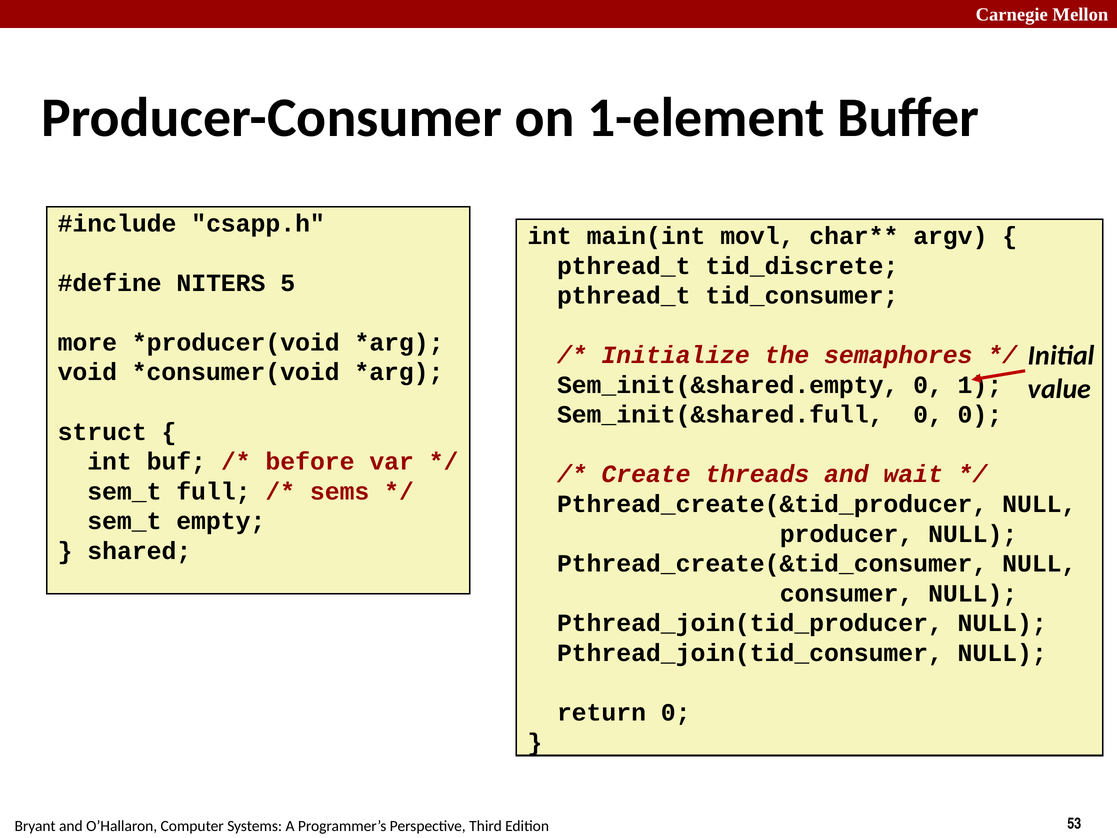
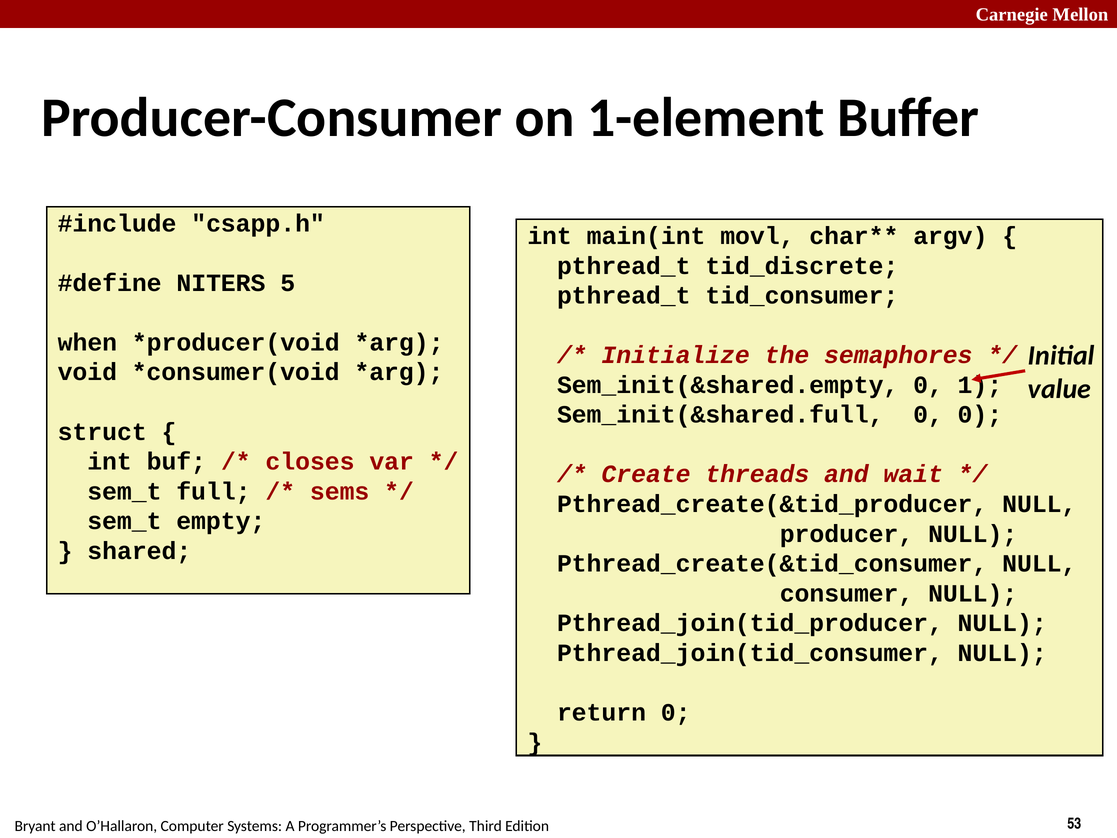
more: more -> when (87, 342)
before: before -> closes (310, 461)
